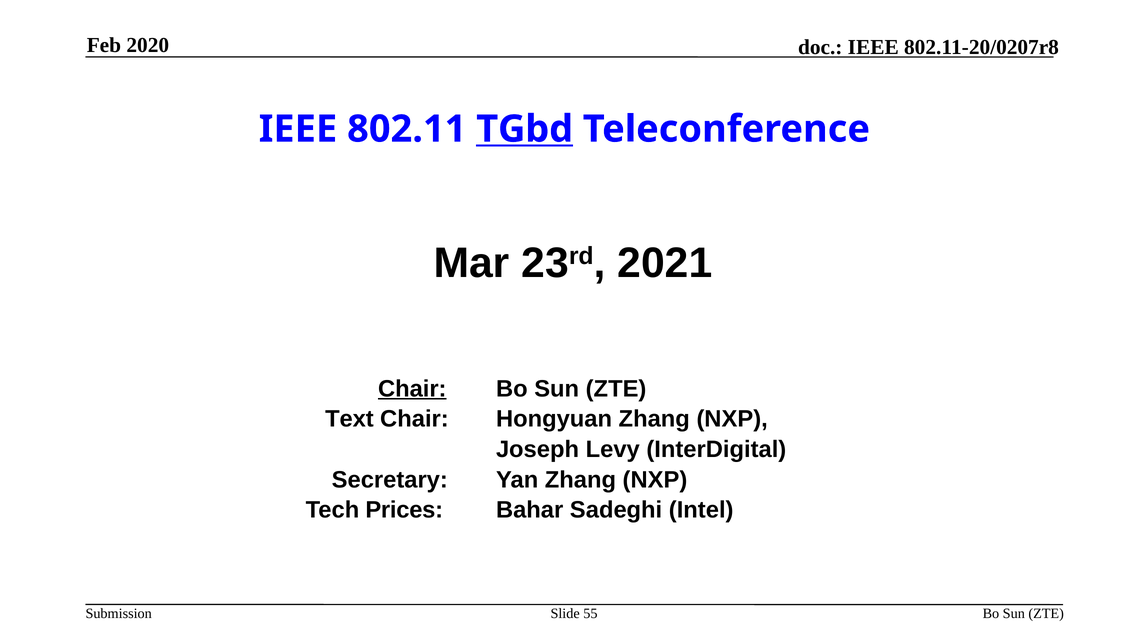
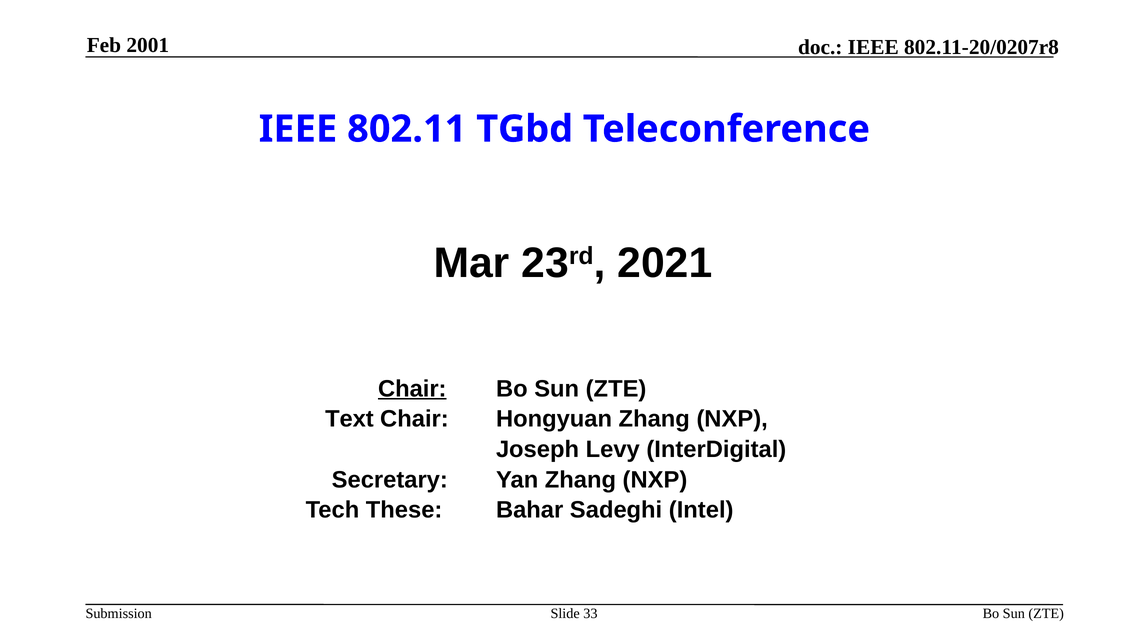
2020: 2020 -> 2001 (148, 45)
TGbd underline: present -> none (525, 129)
Prices: Prices -> These (404, 511)
55: 55 -> 33 (590, 614)
